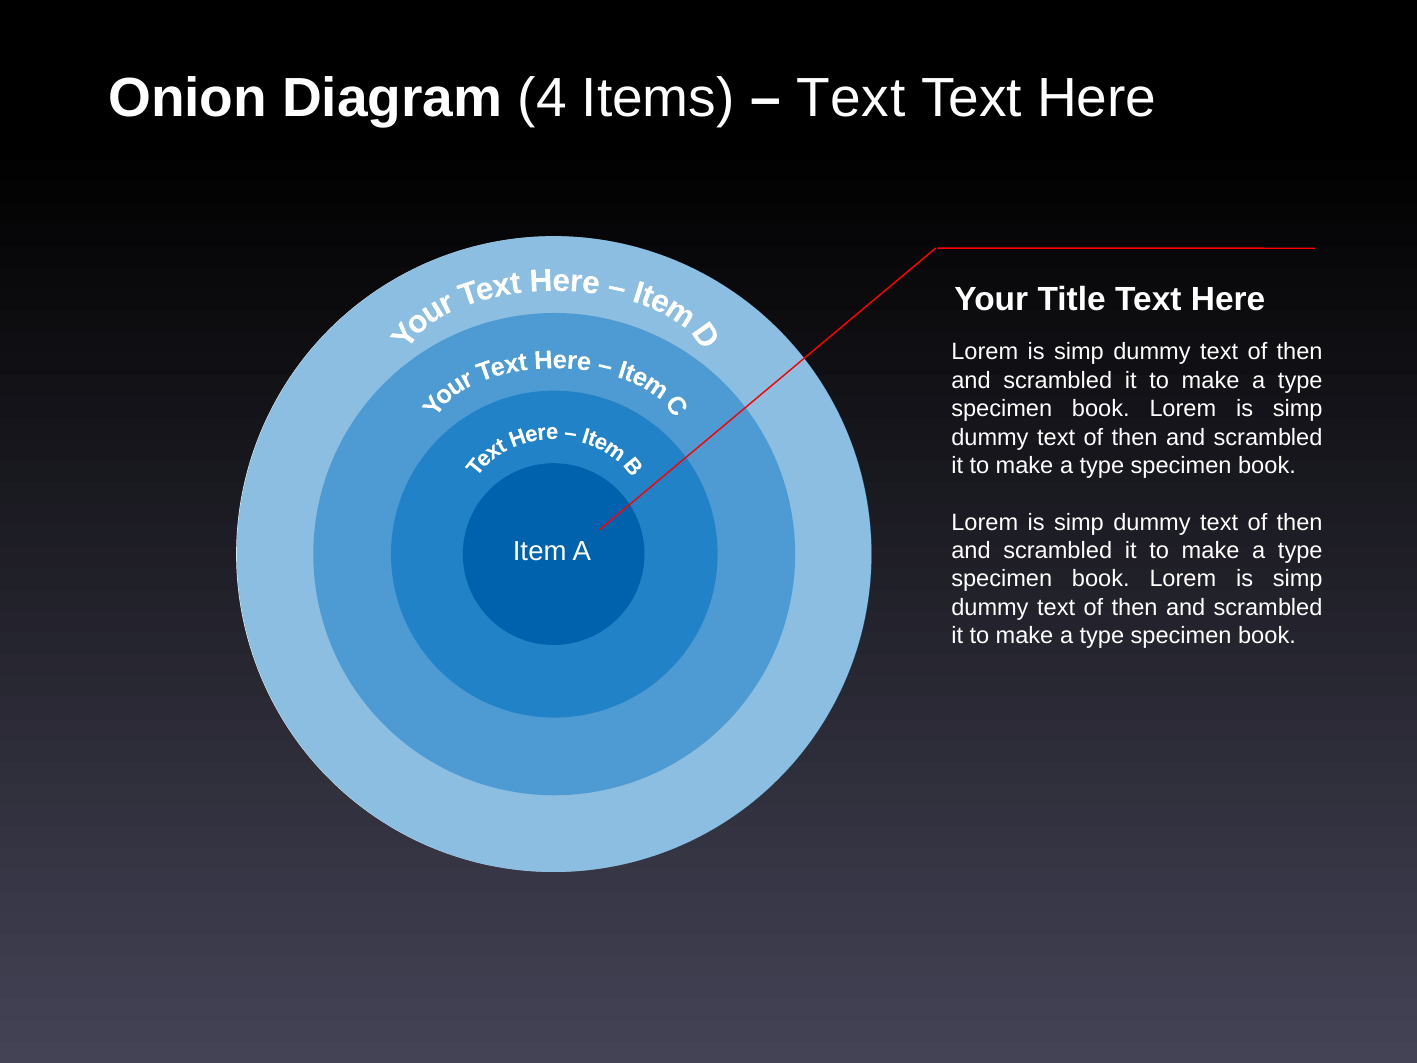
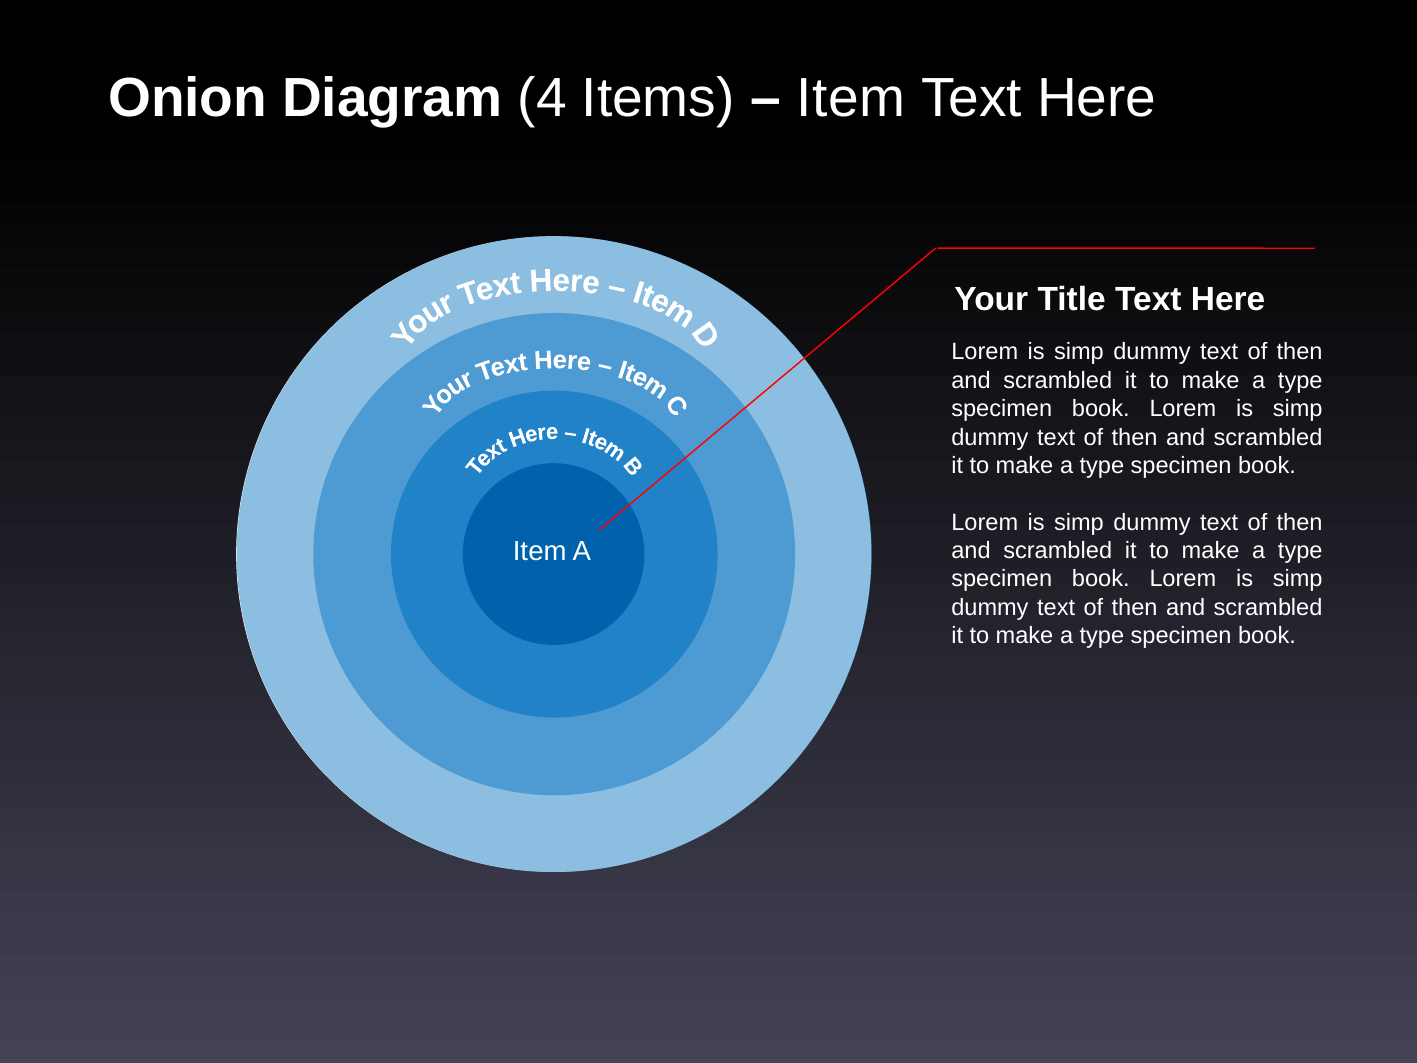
Text: Text -> Item (851, 98)
